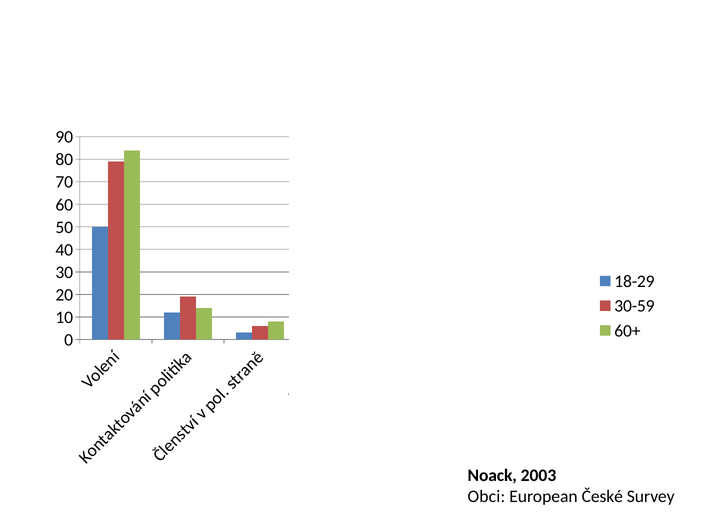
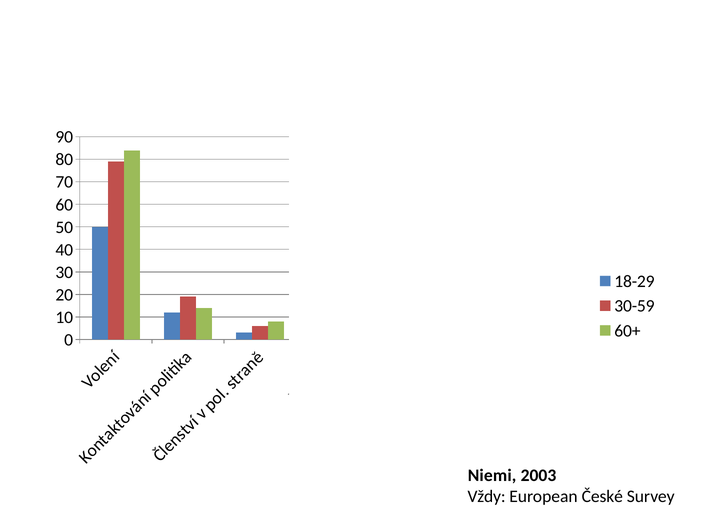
Noack: Noack -> Niemi (492, 476)
Obci: Obci -> Vždy (487, 497)
